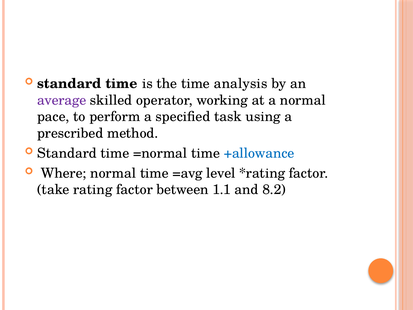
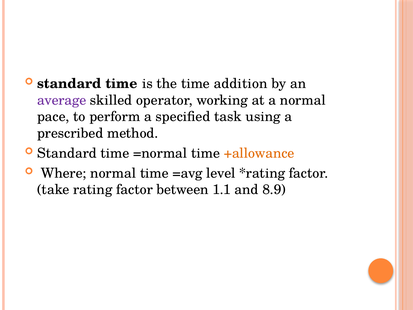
analysis: analysis -> addition (241, 84)
+allowance colour: blue -> orange (259, 153)
8.2: 8.2 -> 8.9 (274, 190)
